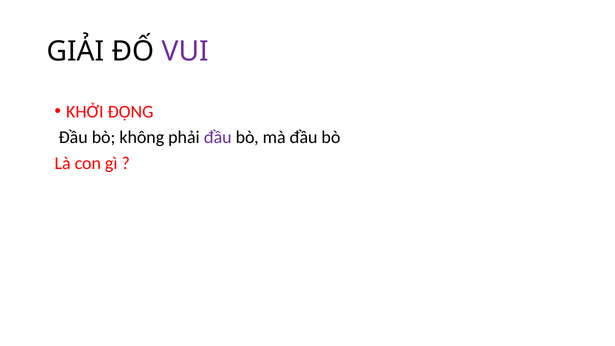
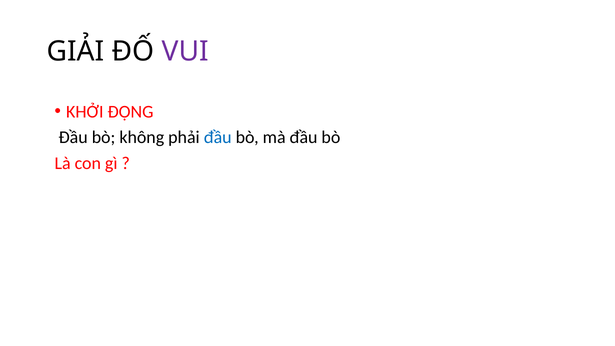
đầu colour: purple -> blue (218, 137)
